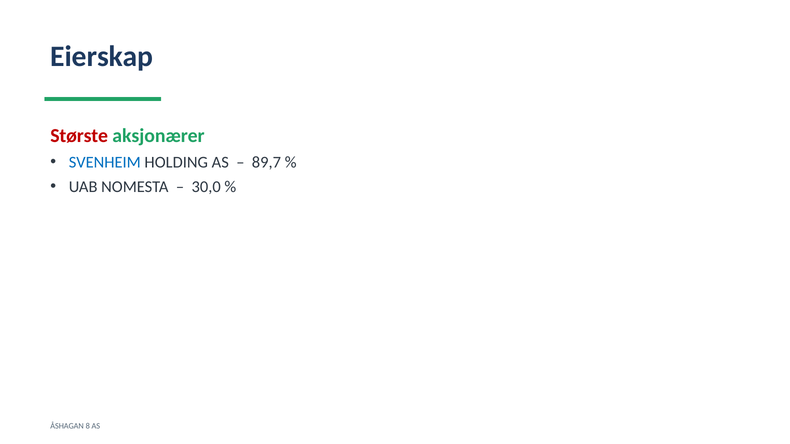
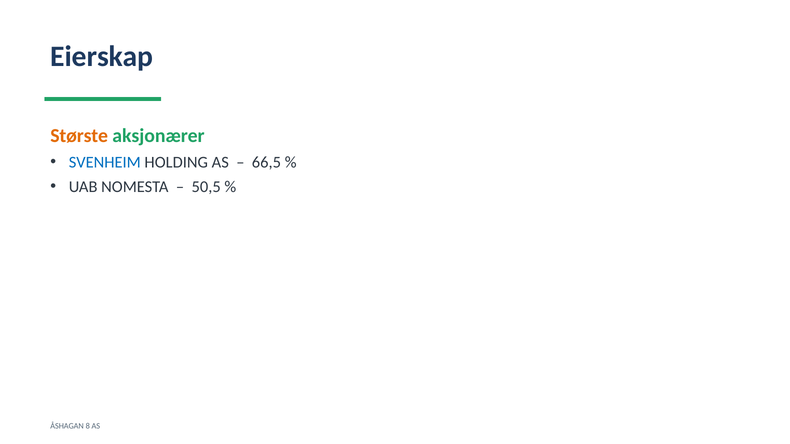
Største colour: red -> orange (79, 136)
89,7: 89,7 -> 66,5 (266, 162)
30,0: 30,0 -> 50,5 (206, 187)
